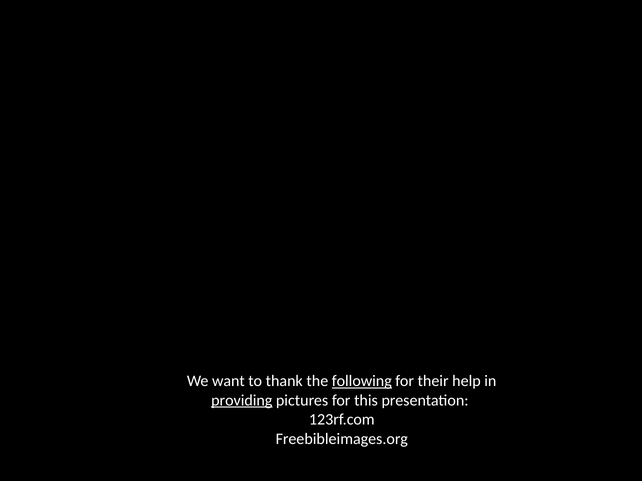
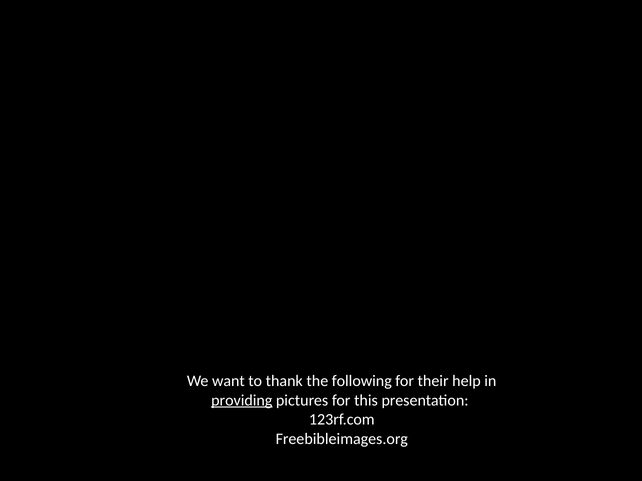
following underline: present -> none (362, 381)
